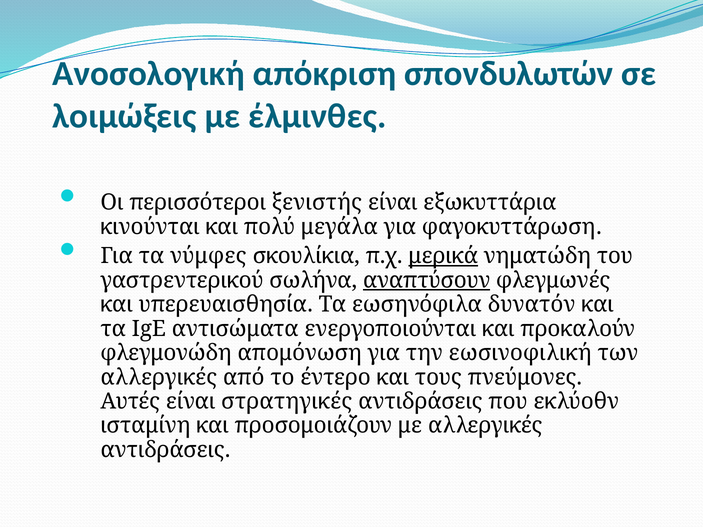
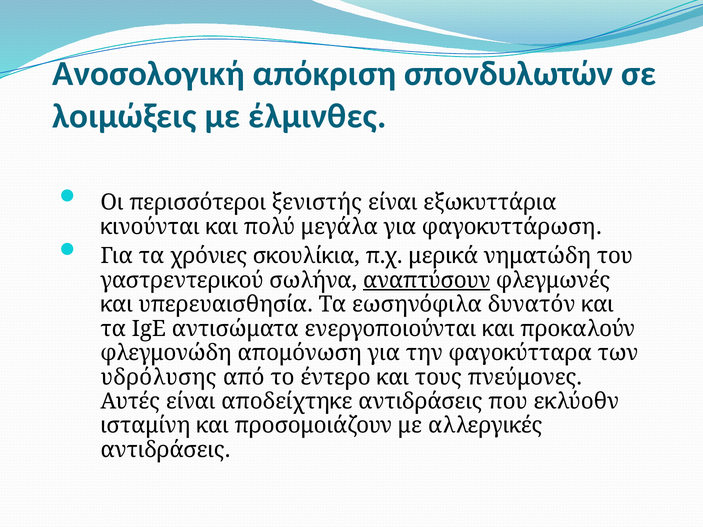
νύμφες: νύμφες -> χρόνιες (209, 256)
μερικά underline: present -> none (443, 256)
εωσινοφιλική: εωσινοφιλική -> φαγοκύτταρα (520, 353)
αλλεργικές: αλλεργικές -> υδρόλυσης (159, 377)
στρατηγικές: στρατηγικές -> αποδείχτηκε (287, 402)
